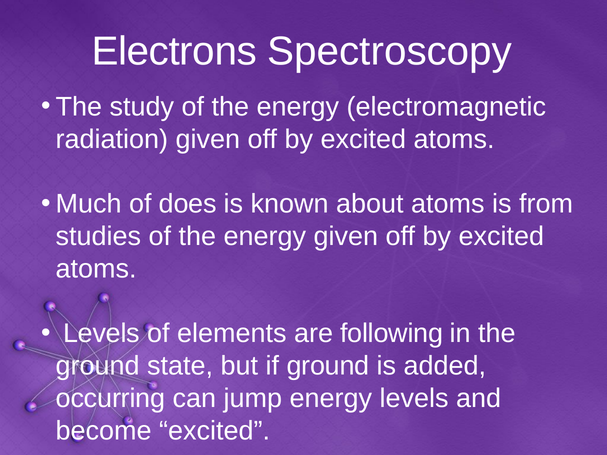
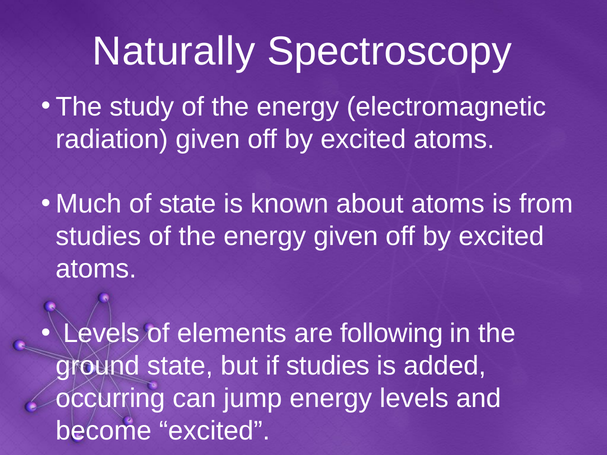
Electrons: Electrons -> Naturally (174, 51)
of does: does -> state (188, 204)
if ground: ground -> studies (328, 366)
